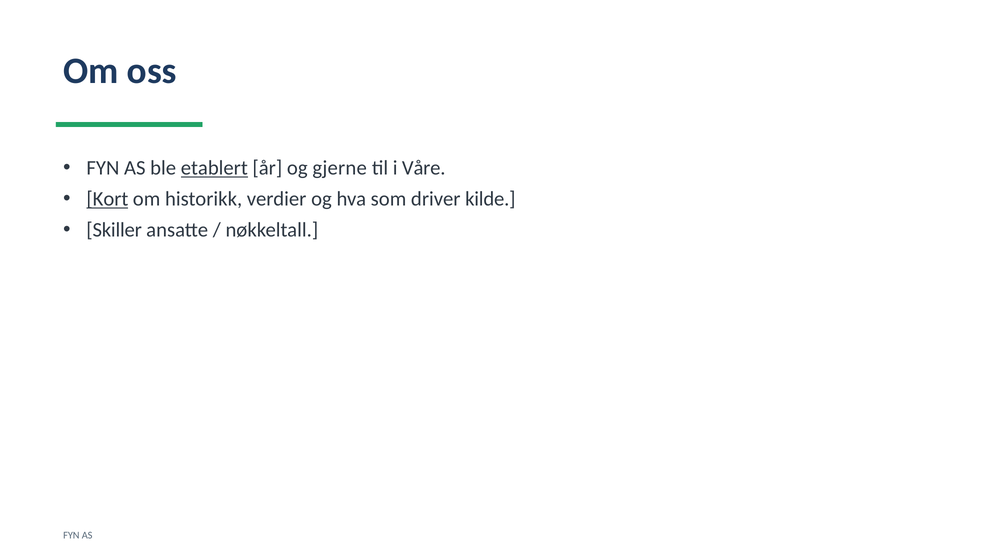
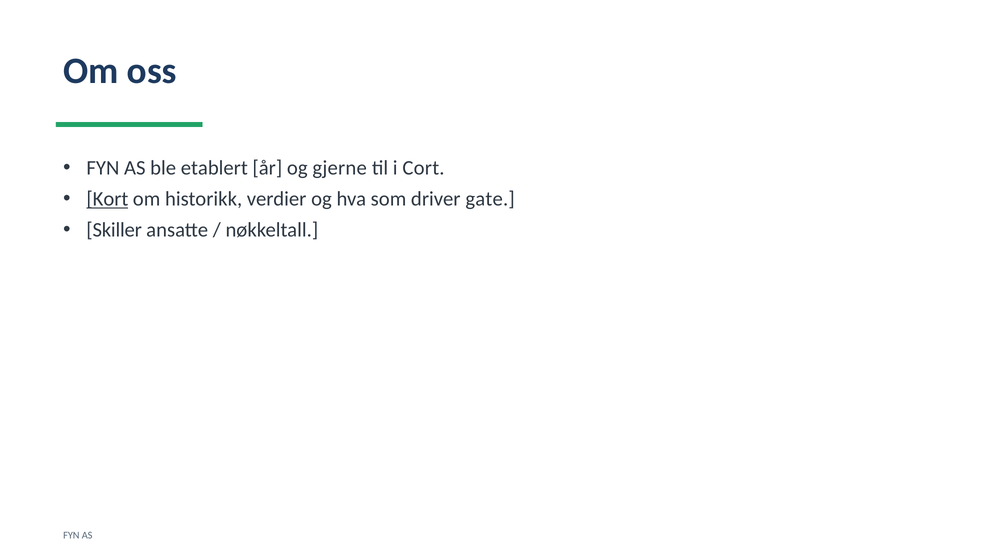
etablert underline: present -> none (214, 168)
Våre: Våre -> Cort (424, 168)
kilde: kilde -> gate (490, 199)
